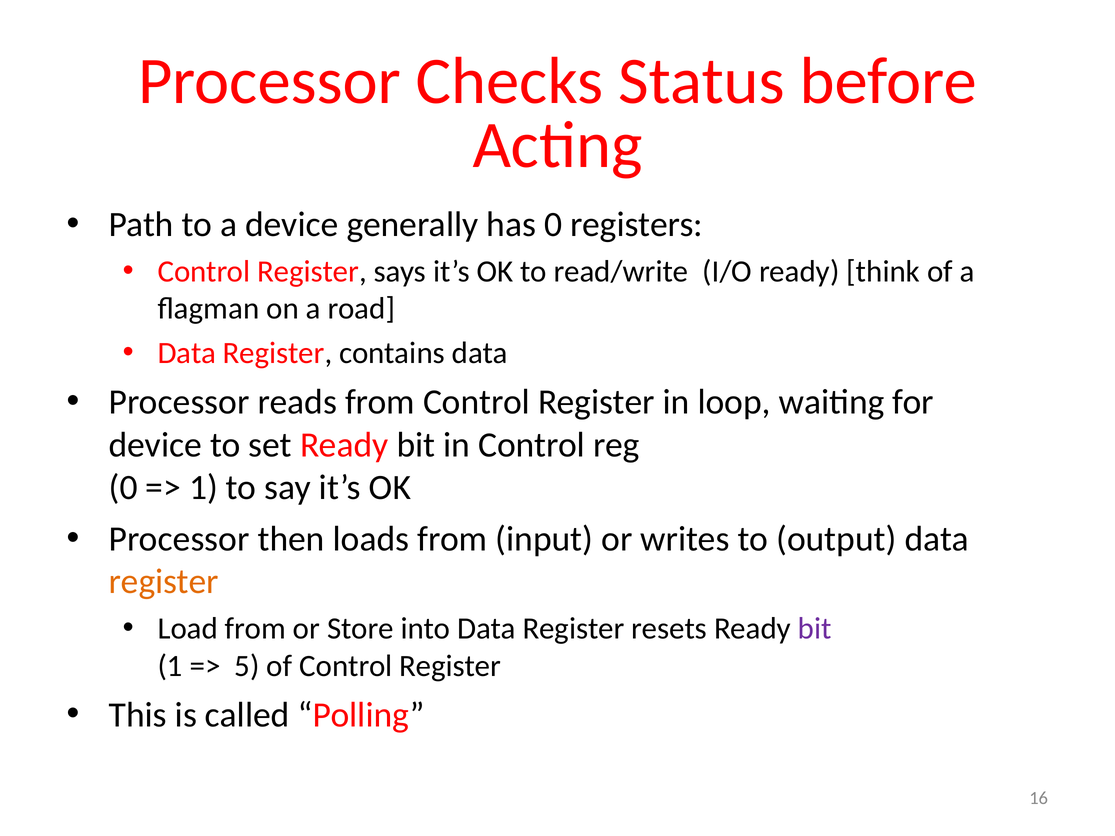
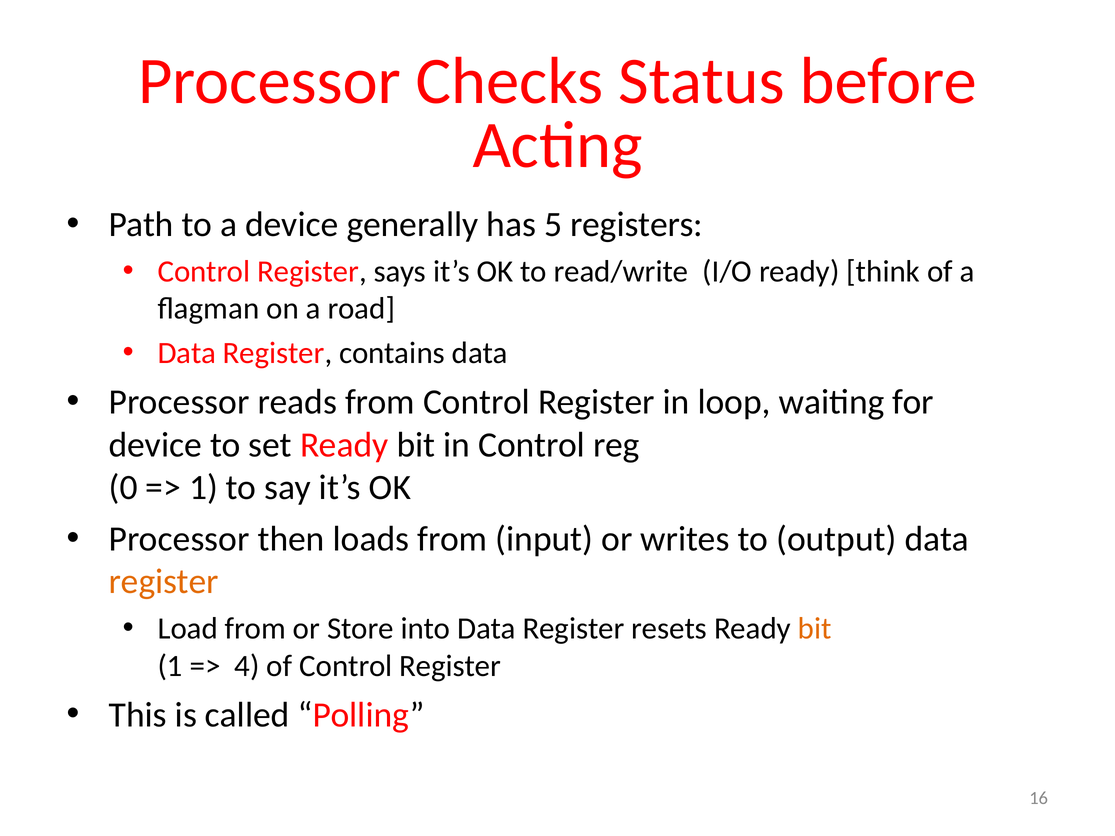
has 0: 0 -> 5 (553, 225)
bit colour: purple -> orange (815, 629)
5: 5 -> 4 (247, 666)
